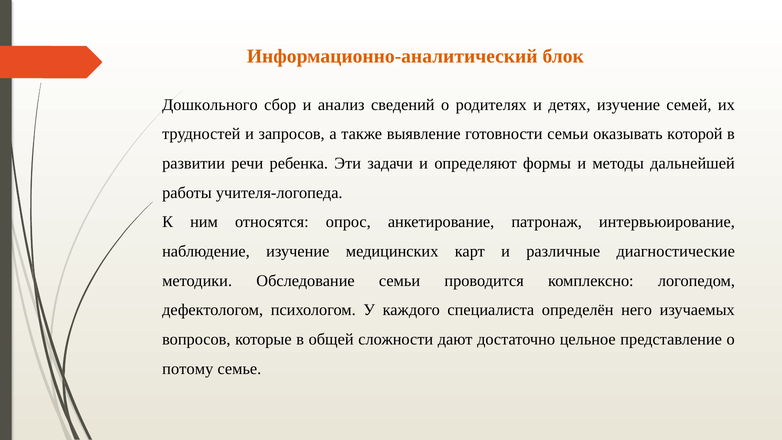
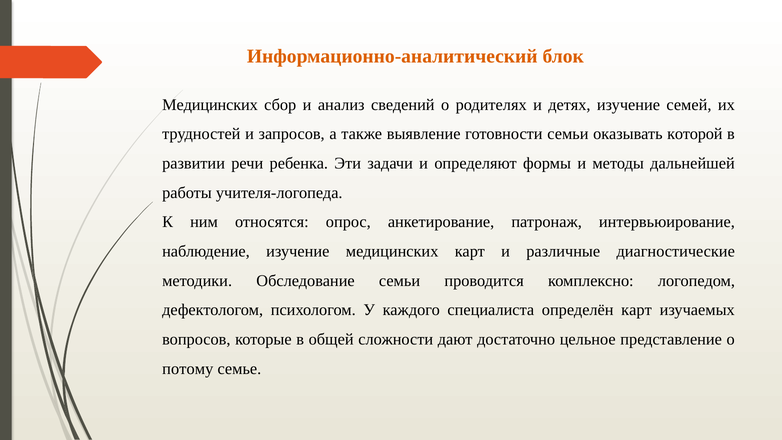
Дошкольного: Дошкольного -> Медицинских (210, 105)
определён него: него -> карт (637, 310)
